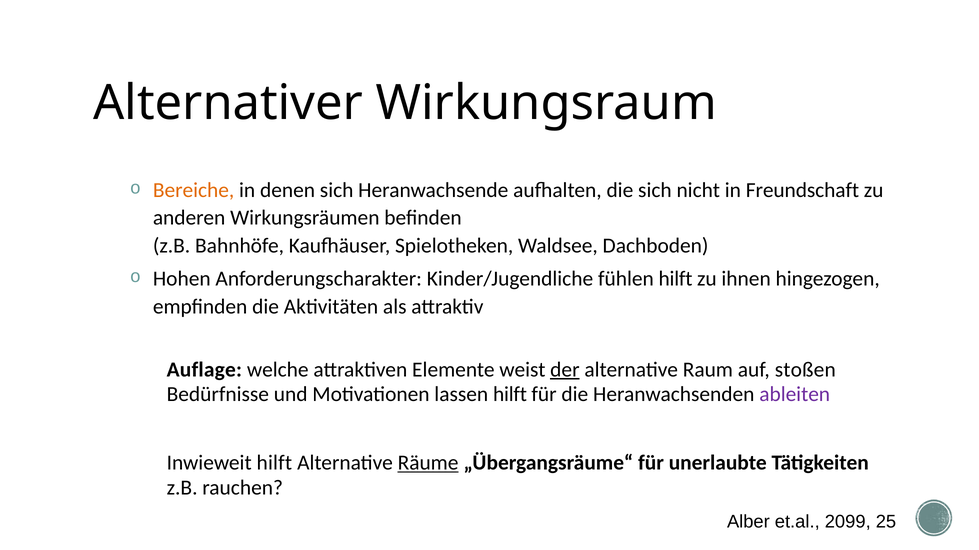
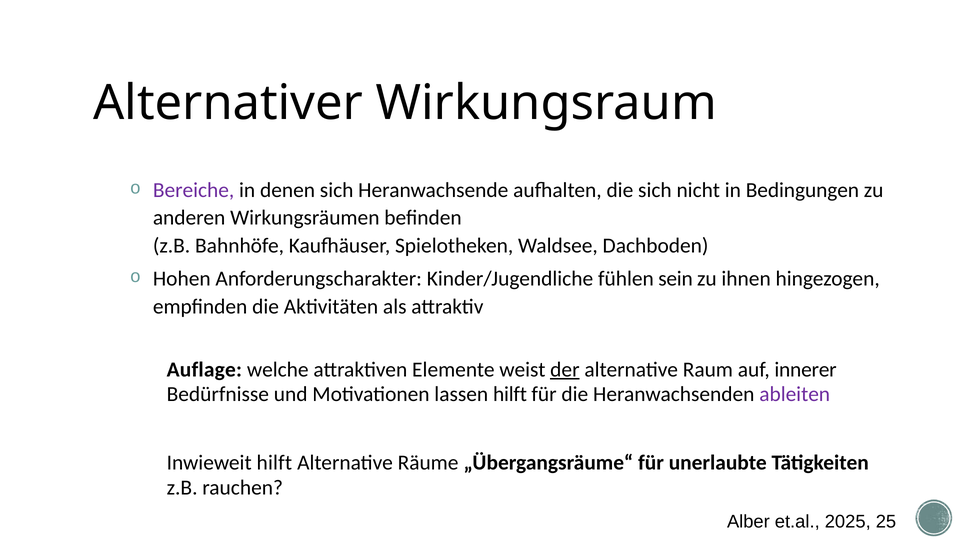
Bereiche colour: orange -> purple (194, 190)
Freundschaft: Freundschaft -> Bedingungen (802, 190)
fühlen hilft: hilft -> sein (676, 279)
stoßen: stoßen -> innerer (806, 370)
Räume underline: present -> none (428, 463)
2099: 2099 -> 2025 (848, 522)
